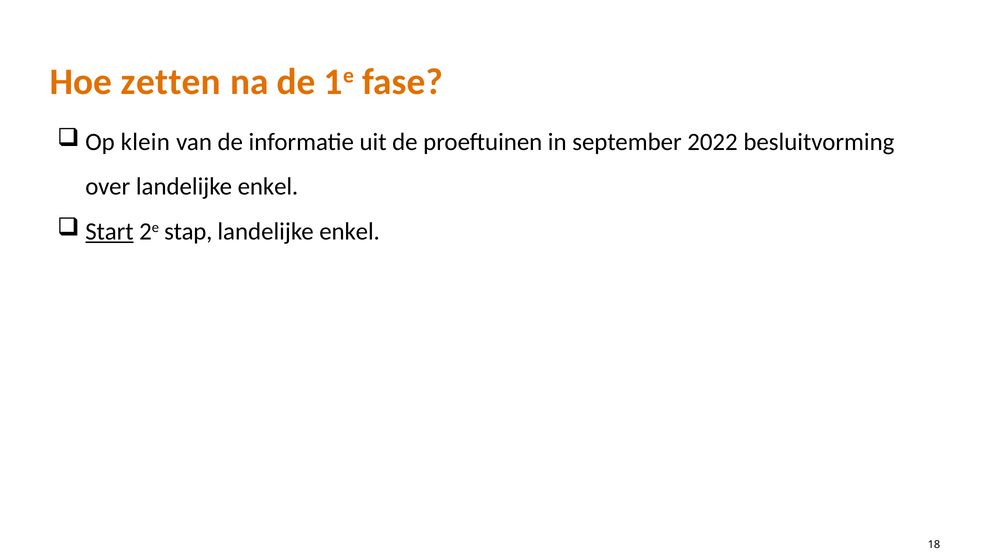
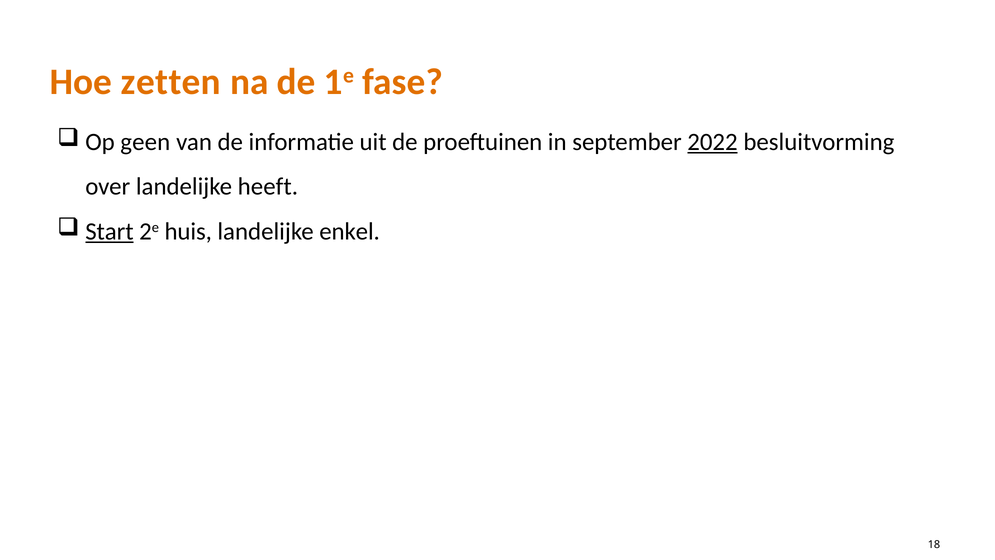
klein: klein -> geen (145, 142)
2022 underline: none -> present (712, 142)
over landelijke enkel: enkel -> heeft (268, 187)
stap: stap -> huis (188, 231)
